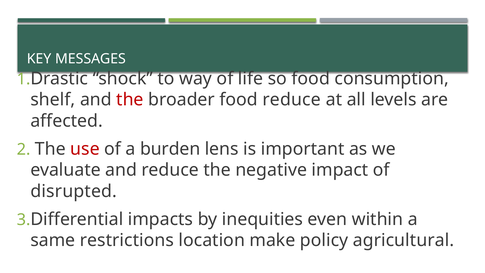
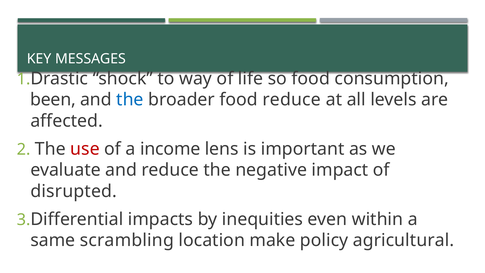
shelf: shelf -> been (53, 100)
the colour: red -> blue (130, 100)
burden: burden -> income (170, 149)
restrictions: restrictions -> scrambling (127, 240)
